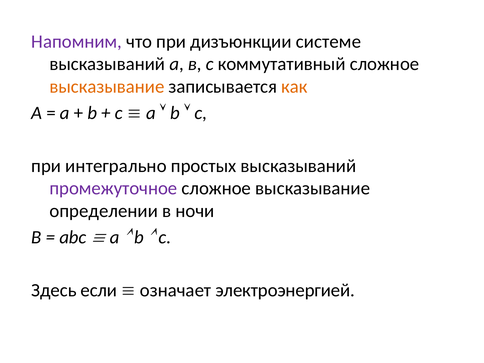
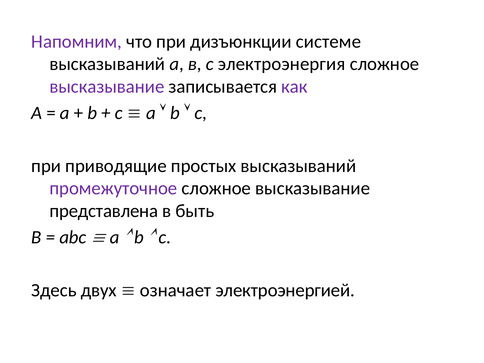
коммутативный: коммутативный -> электроэнергия (282, 64)
высказывание colour: orange -> purple (107, 87)
как colour: orange -> purple (294, 87)
интегрально: интегрально -> приводящие (116, 166)
определении: определении -> представлена (104, 211)
ночи: ночи -> быть (195, 211)
если: если -> двух (99, 290)
